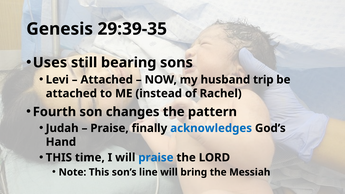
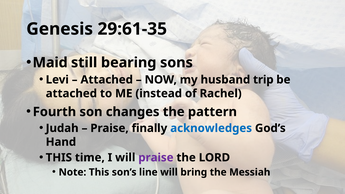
29:39-35: 29:39-35 -> 29:61-35 (132, 29)
Uses: Uses -> Maid (50, 63)
praise colour: blue -> purple (156, 158)
